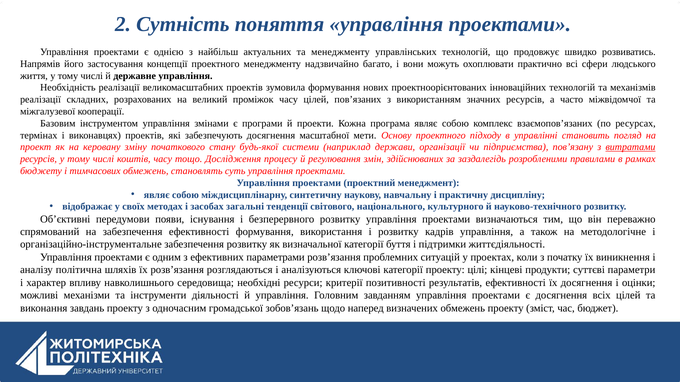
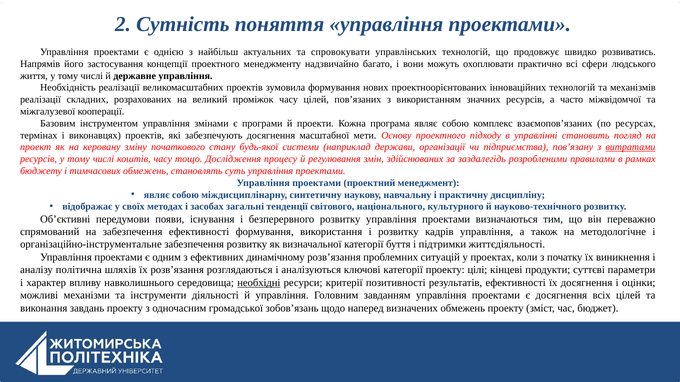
та менеджменту: менеджменту -> спровокувати (340, 52)
параметрами: параметрами -> динамічному (276, 258)
необхідні underline: none -> present (259, 283)
